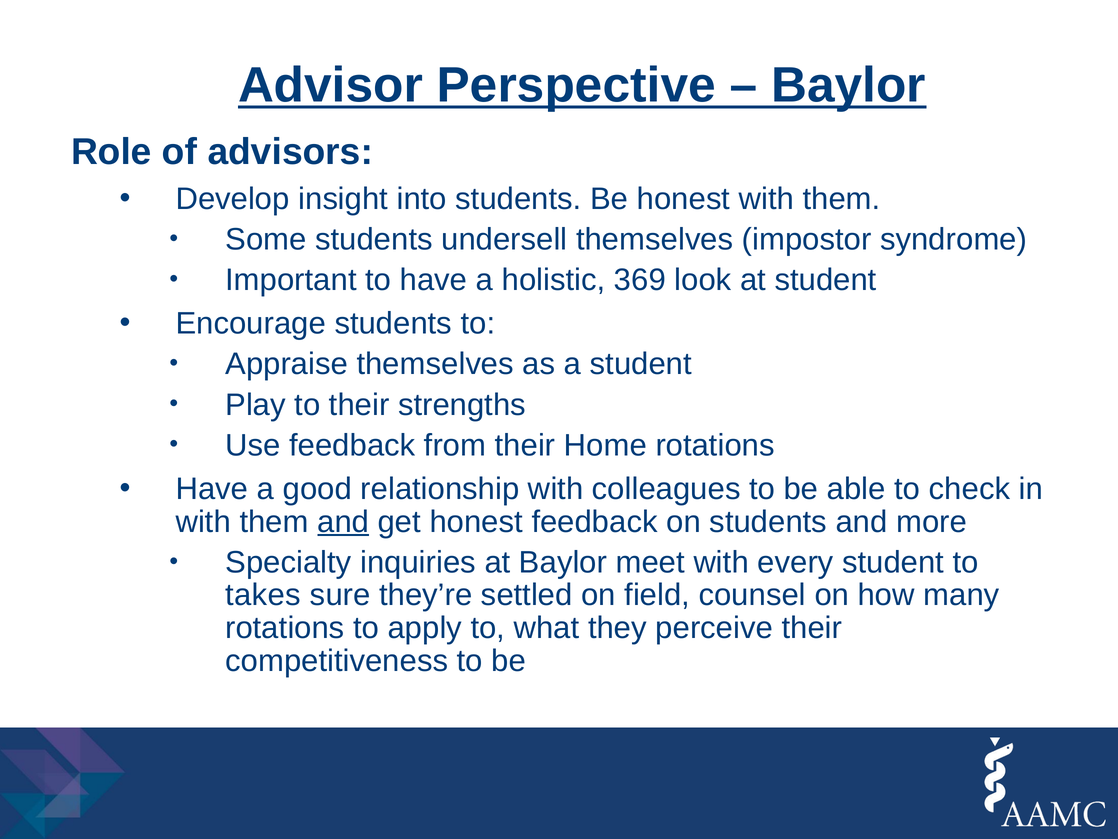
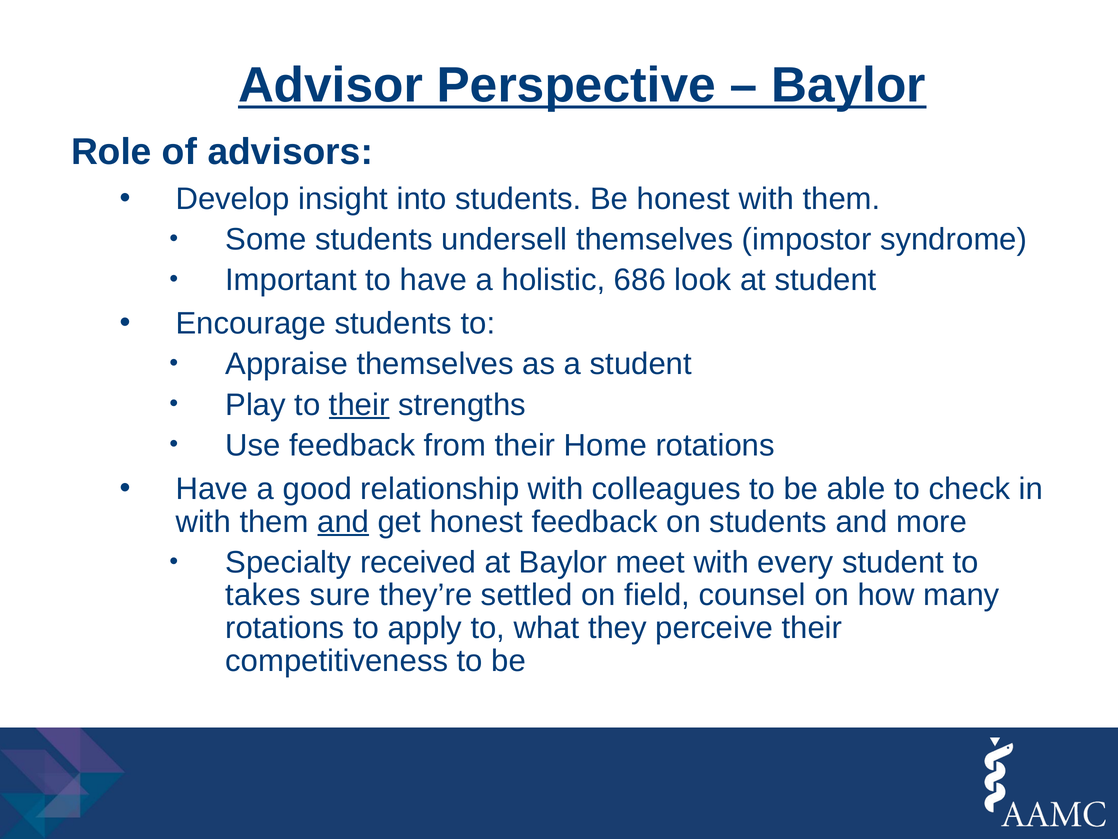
369: 369 -> 686 (640, 280)
their underline: none -> present (359, 405)
inquiries: inquiries -> received (418, 562)
